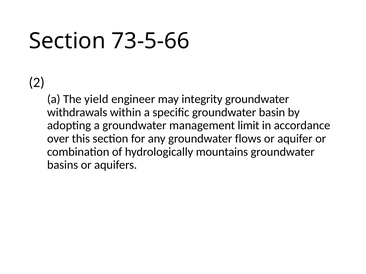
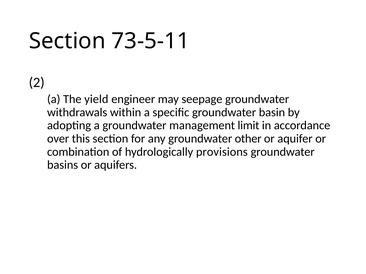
73-5-66: 73-5-66 -> 73-5-11 (151, 41)
integrity: integrity -> seepage (202, 99)
flows: flows -> other (248, 139)
mountains: mountains -> provisions (222, 152)
